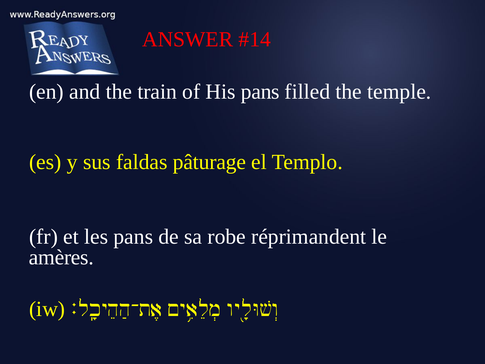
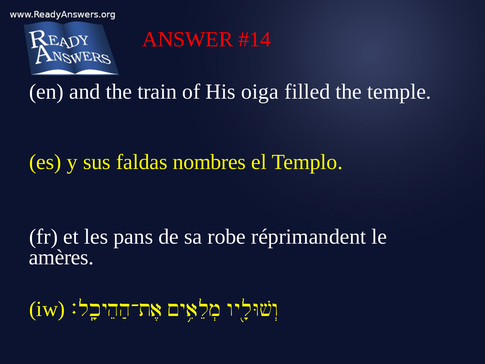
His pans: pans -> oiga (260, 92)
pâturage: pâturage -> nombres (209, 162)
